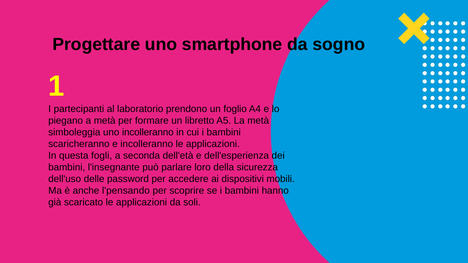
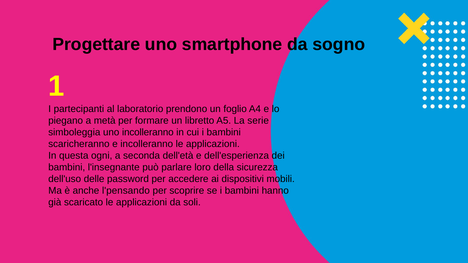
La metà: metà -> serie (258, 121)
fogli: fogli -> ogni (102, 156)
